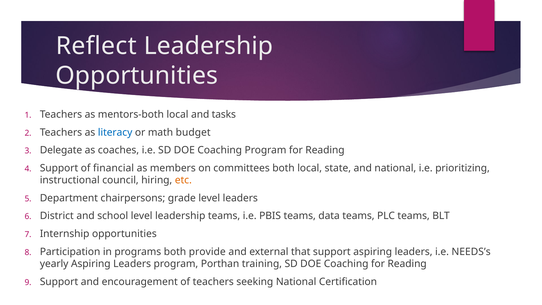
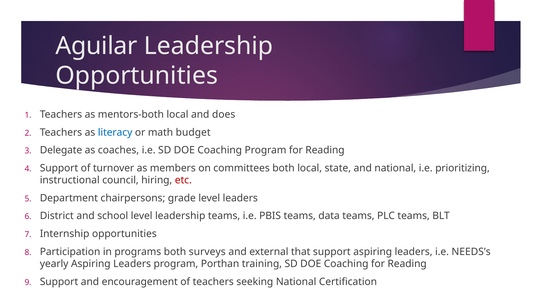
Reflect: Reflect -> Aguilar (96, 46)
tasks: tasks -> does (224, 114)
financial: financial -> turnover (114, 168)
etc colour: orange -> red (183, 180)
provide: provide -> surveys (207, 252)
